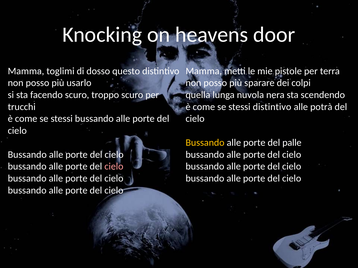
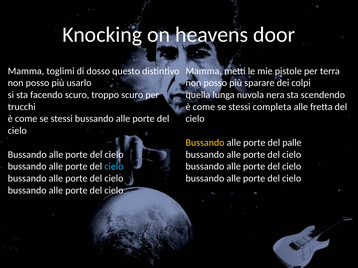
stessi distintivo: distintivo -> completa (272, 107)
potrà: potrà -> fretta (321, 107)
cielo colour: pink -> light blue (114, 167)
